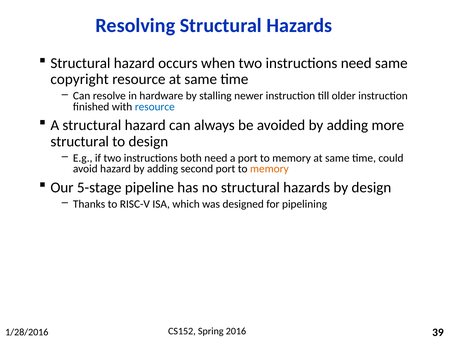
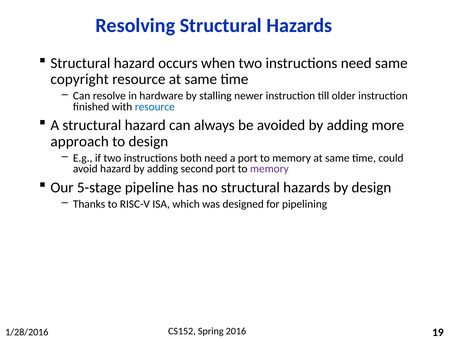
structural: structural -> approach (80, 141)
memory colour: orange -> purple (269, 169)
39: 39 -> 19 (438, 332)
